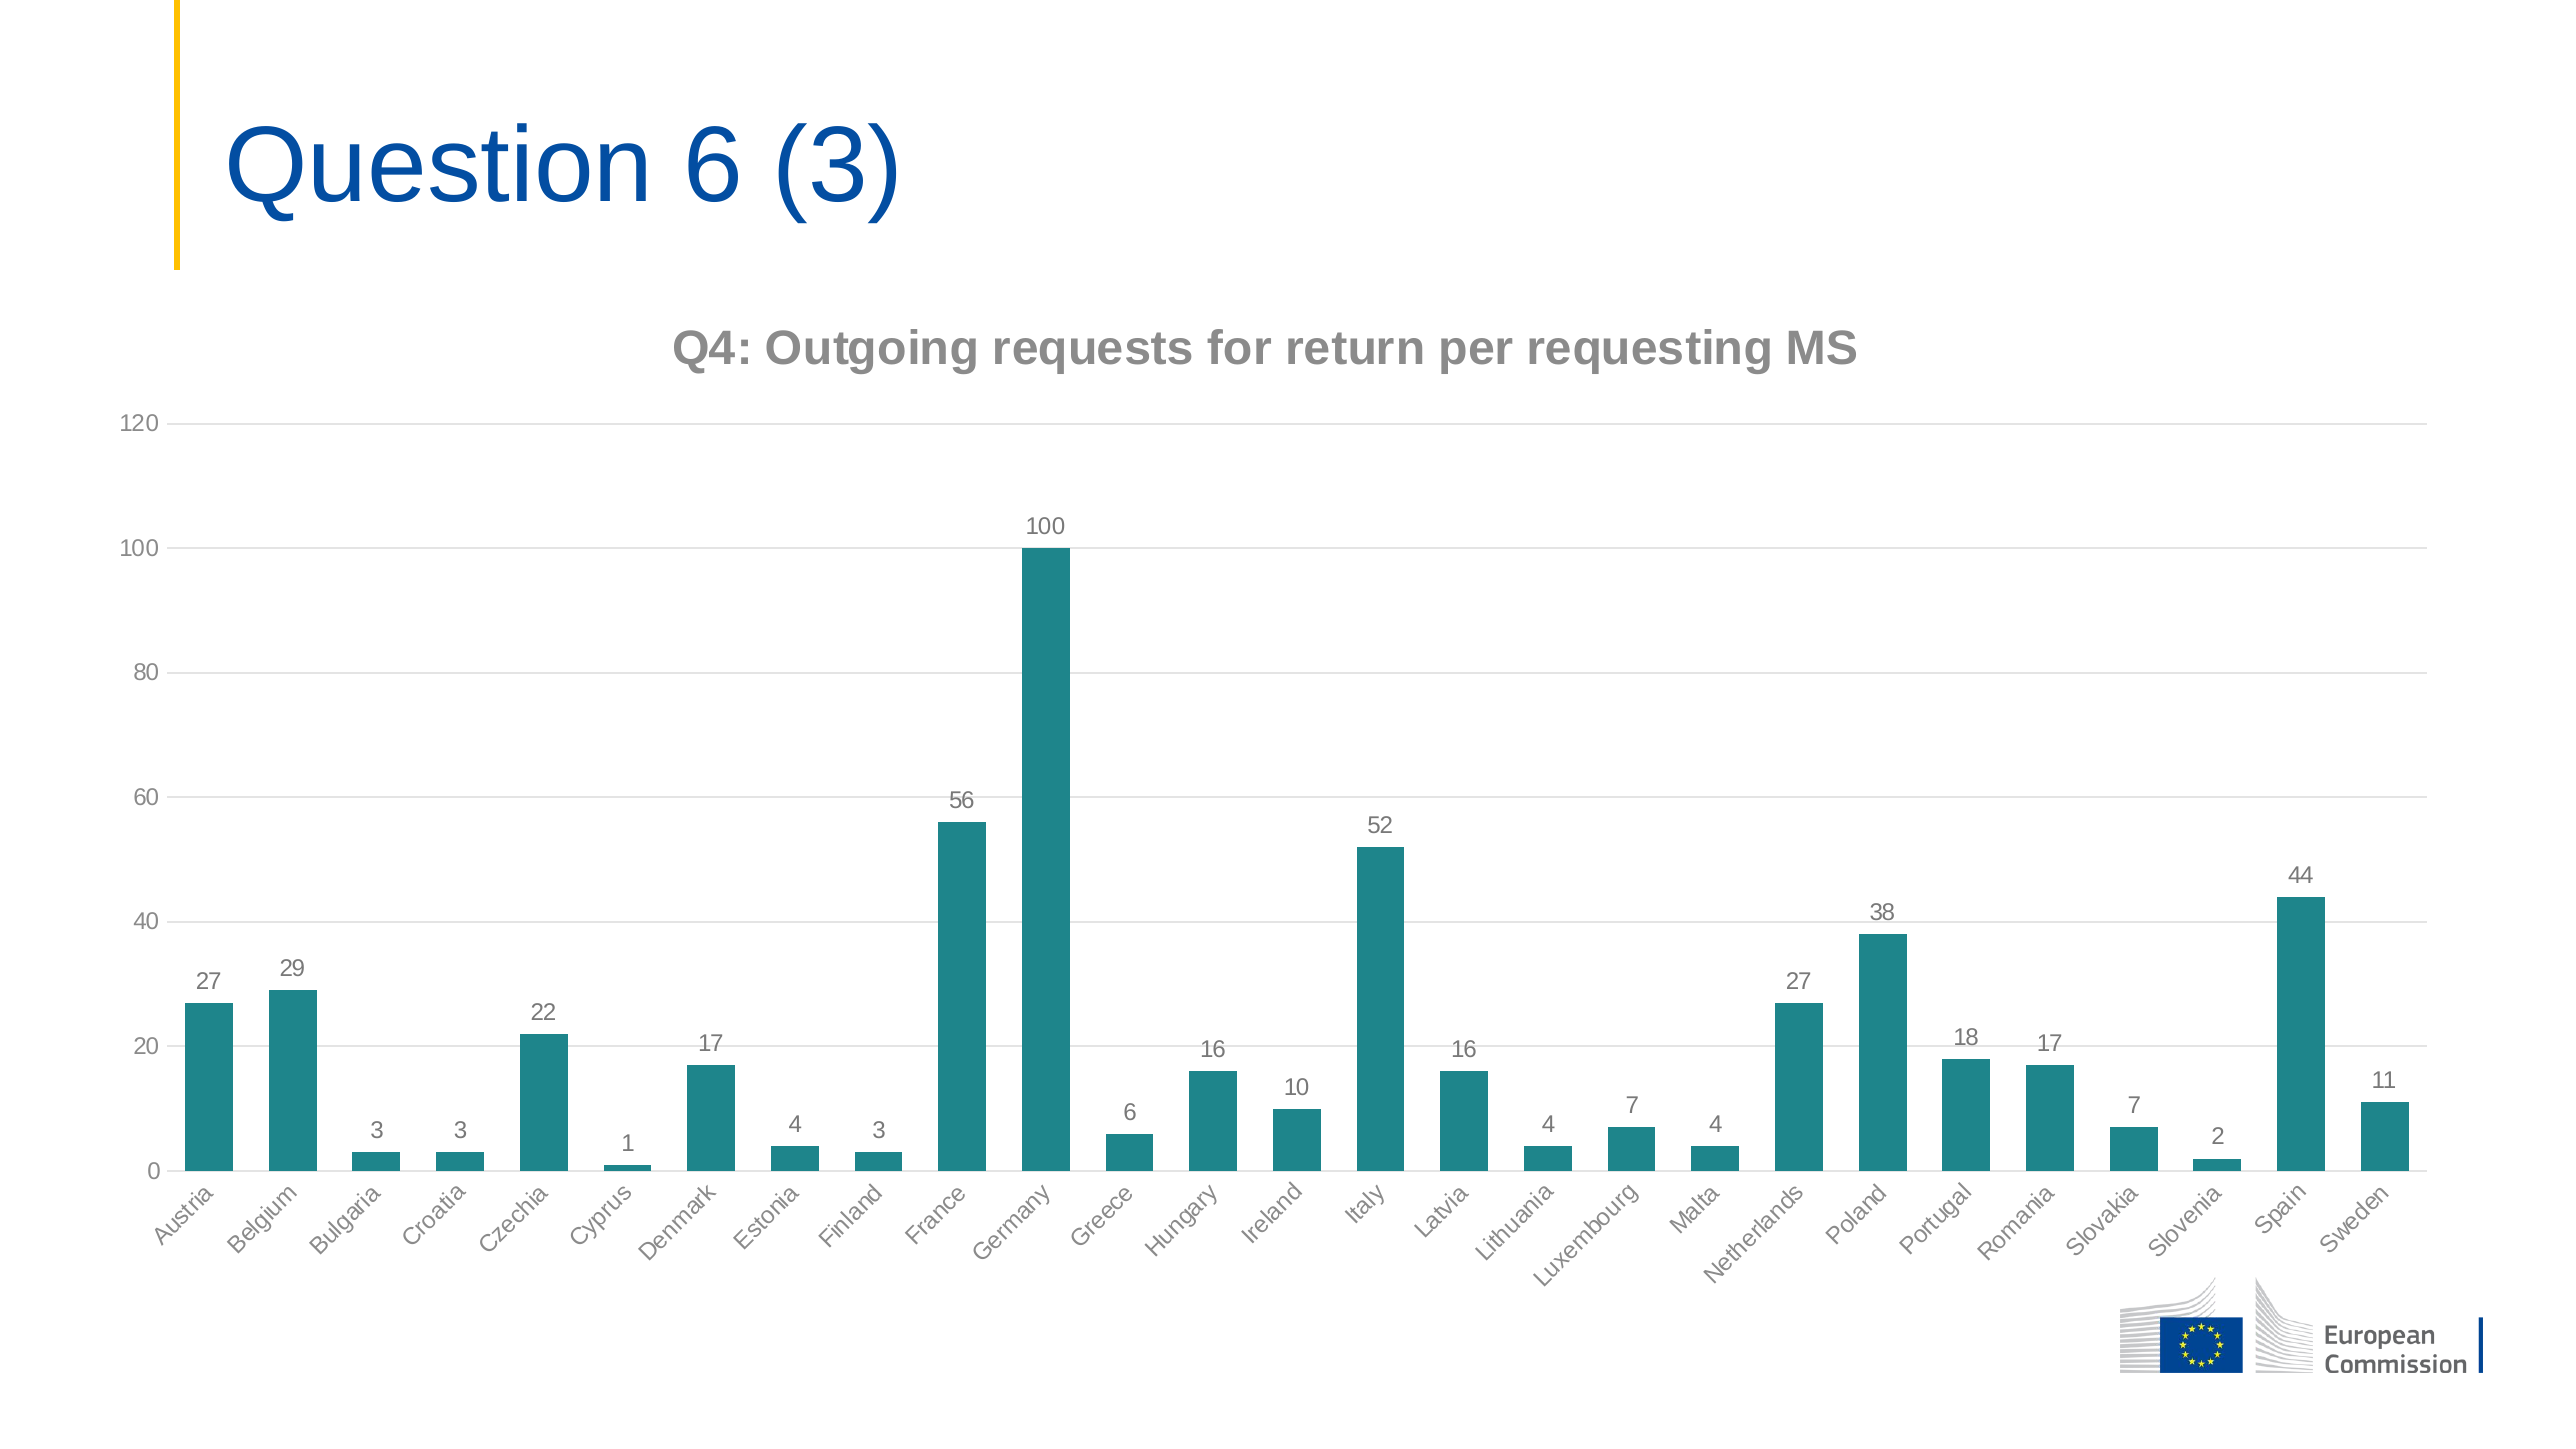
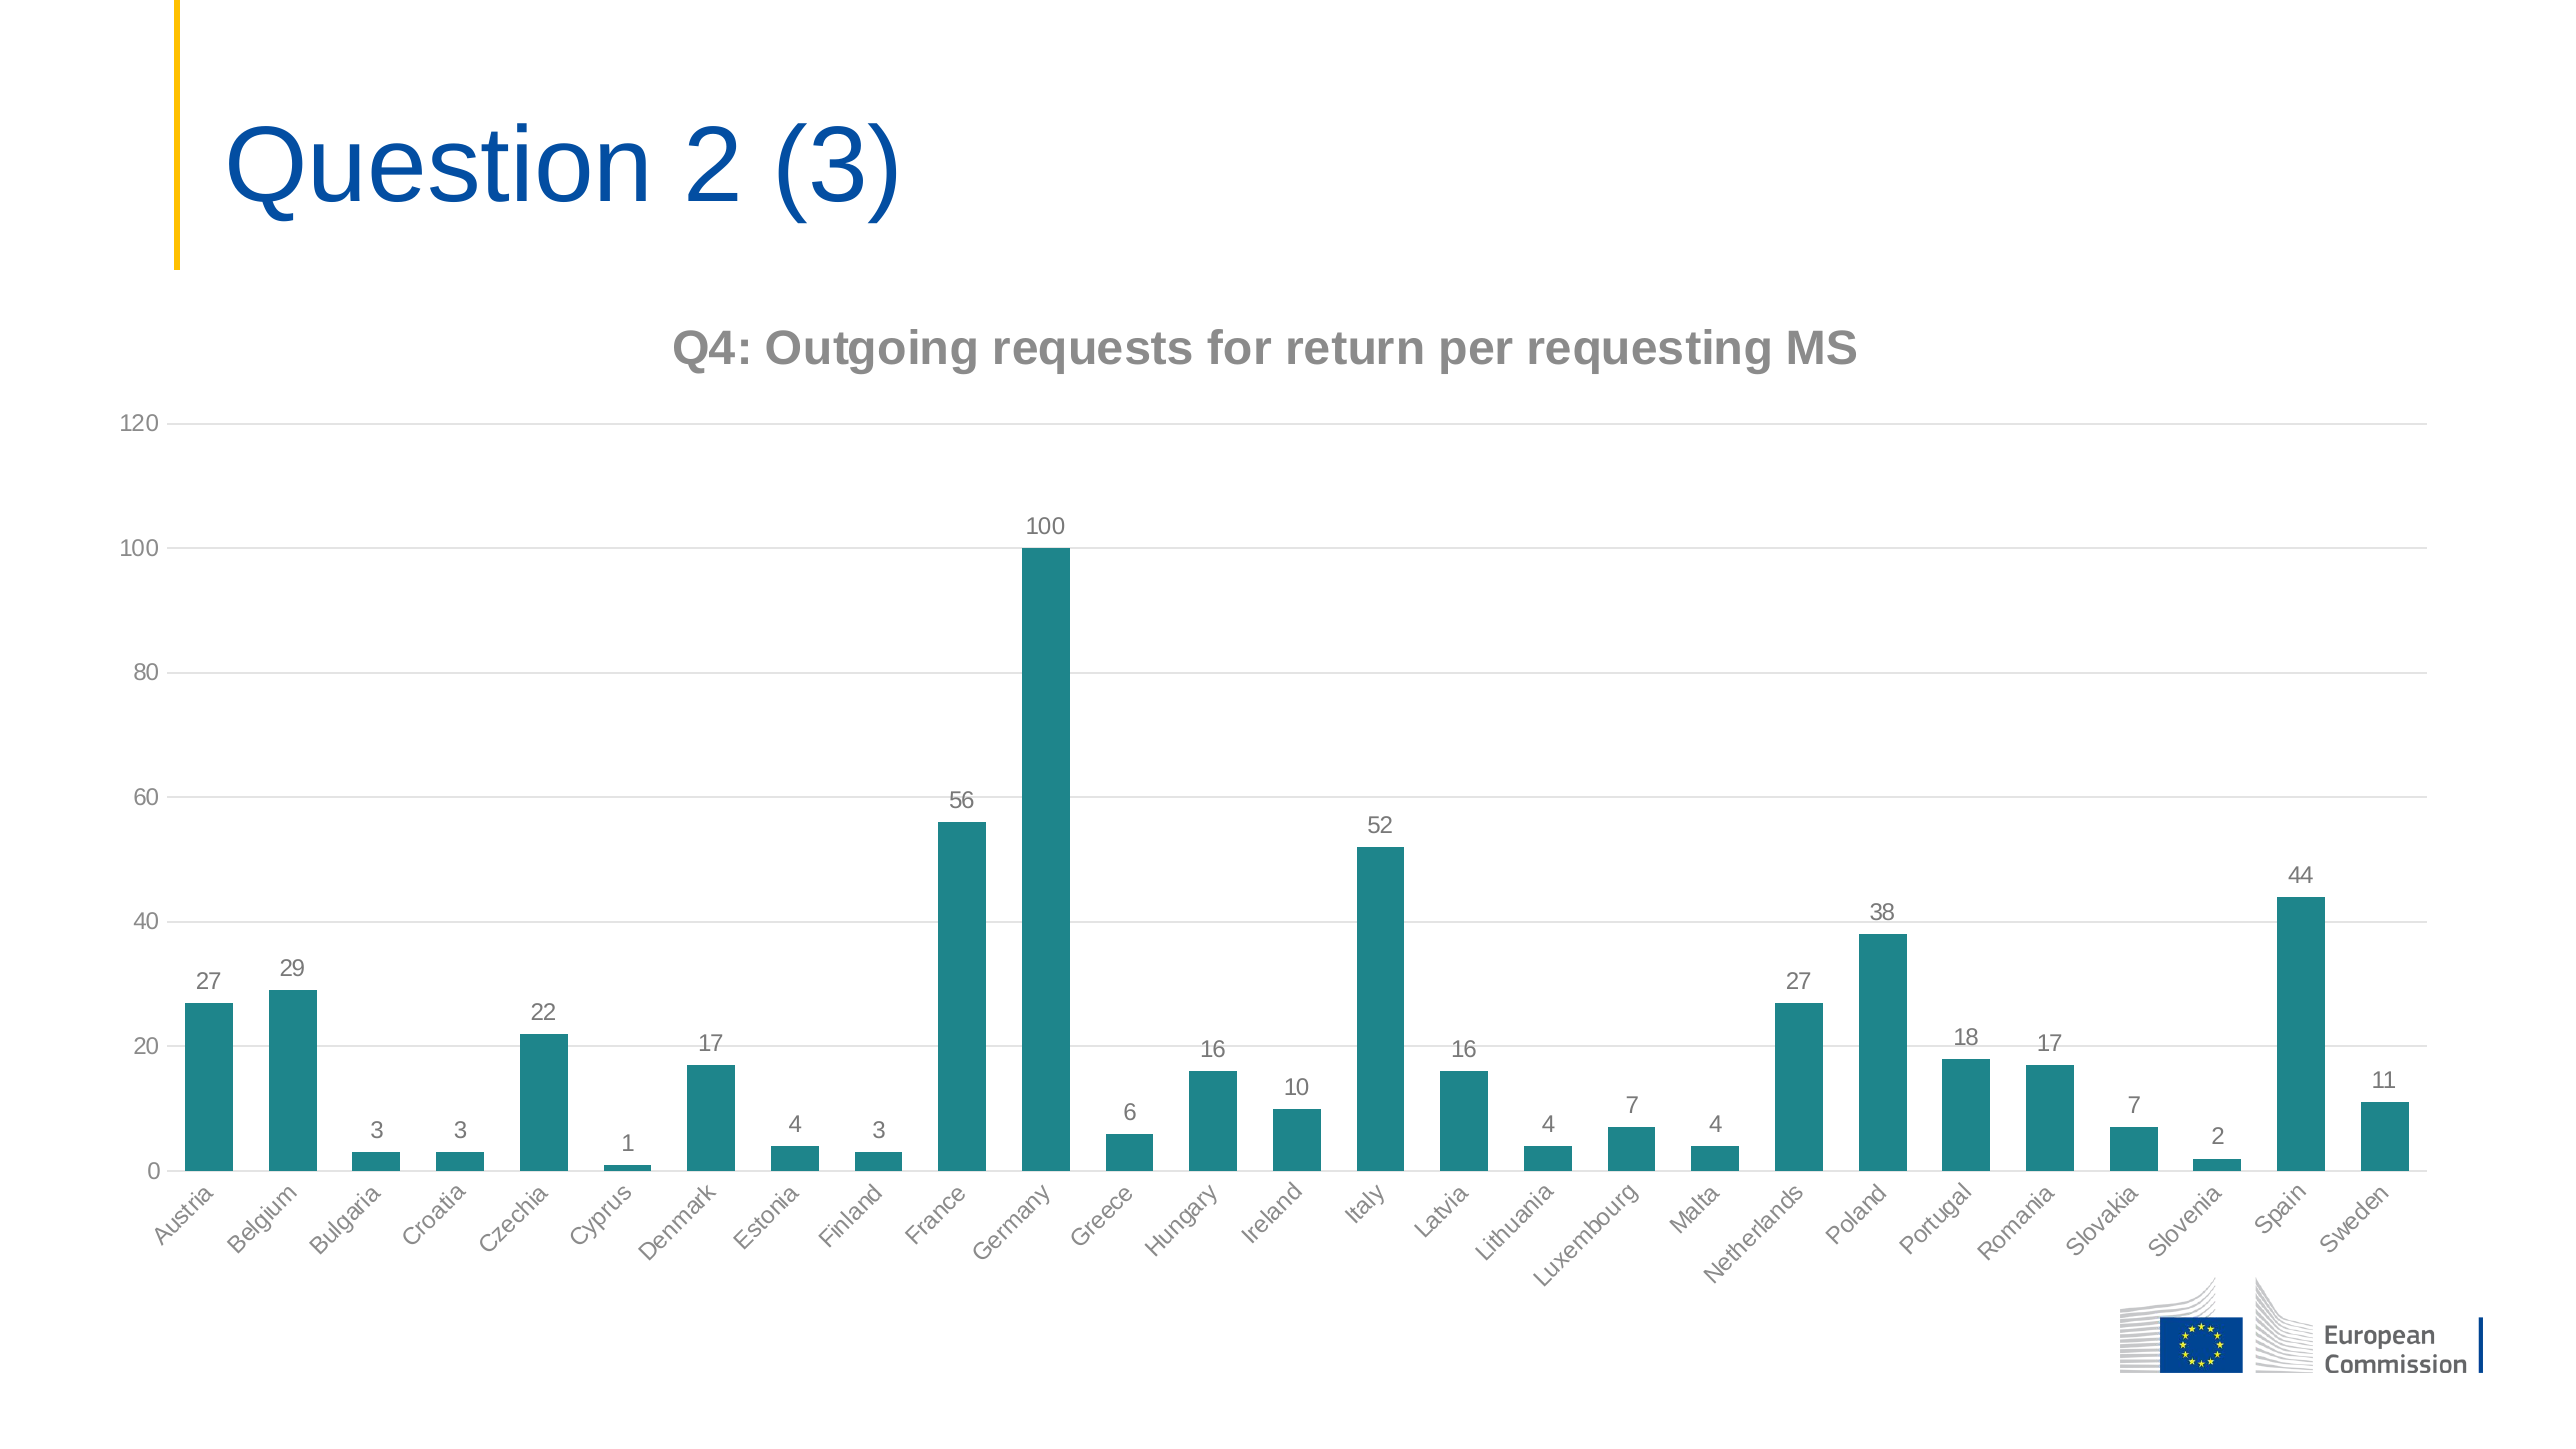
Question 6: 6 -> 2 (713, 166)
